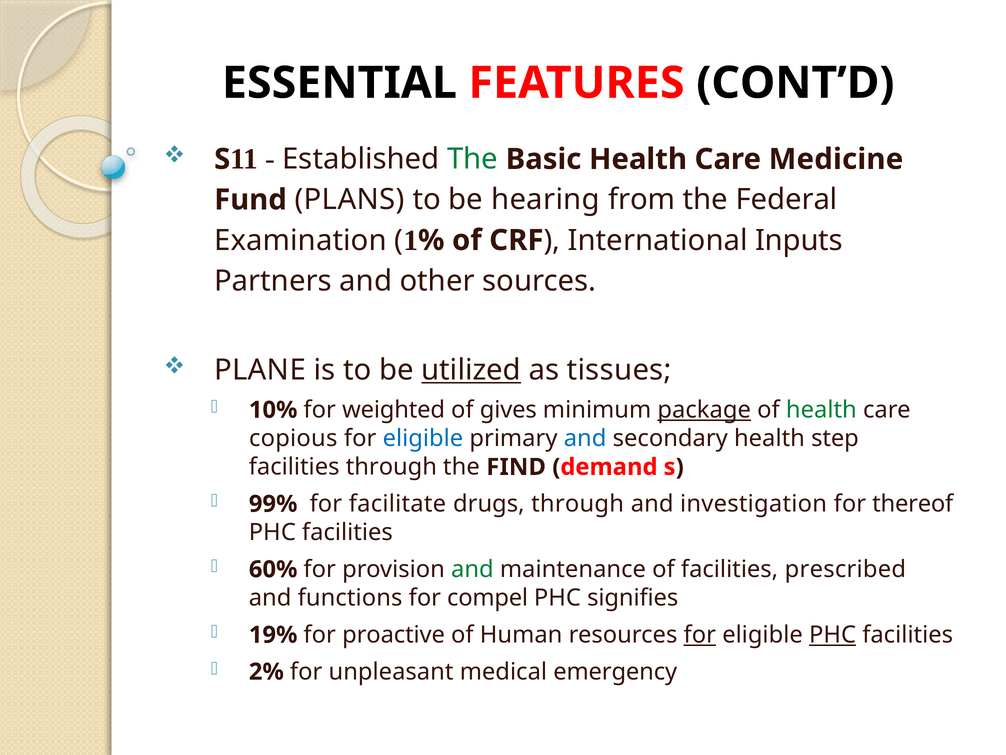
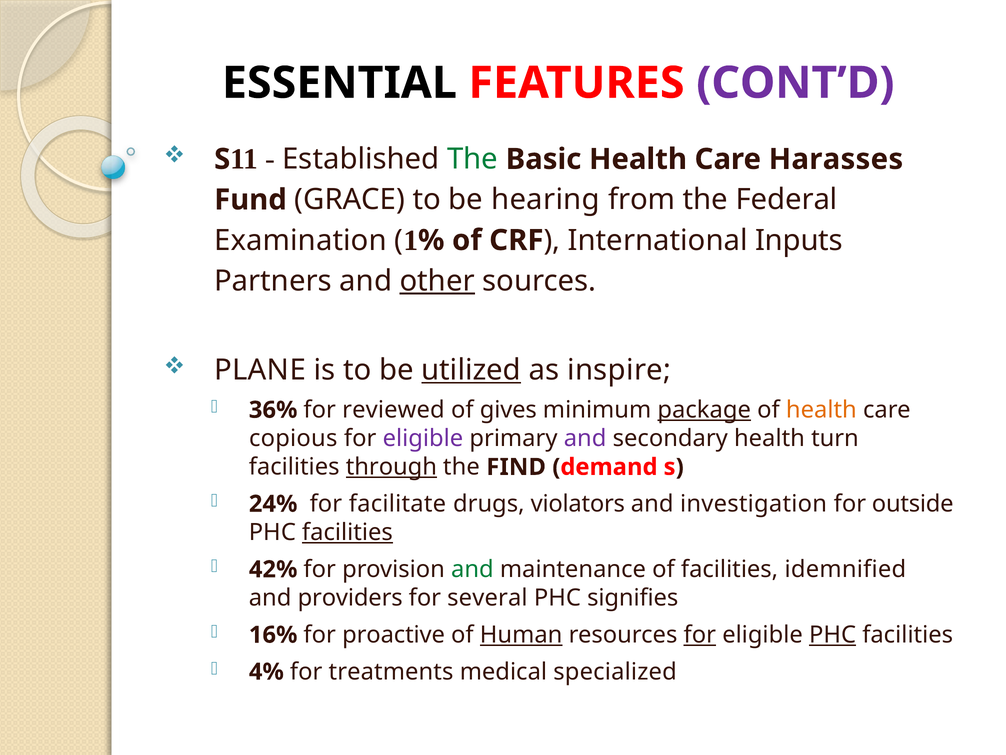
CONT’D colour: black -> purple (795, 83)
Medicine: Medicine -> Harasses (836, 159)
PLANS: PLANS -> GRACE (350, 200)
other underline: none -> present (437, 281)
tissues: tissues -> inspire (619, 370)
10%: 10% -> 36% (273, 410)
weighted: weighted -> reviewed (393, 410)
health colour: green -> orange (821, 410)
eligible colour: blue -> purple (423, 438)
and colour: blue -> purple (585, 438)
step: step -> turn (835, 438)
through underline: none -> present (391, 467)
99%: 99% -> 24% (273, 504)
drugs through: through -> violators (578, 504)
thereof: thereof -> outside (913, 504)
facilities underline: none -> present (347, 532)
60%: 60% -> 42% (273, 569)
prescribed: prescribed -> idemnified (845, 569)
functions: functions -> providers (350, 598)
compel: compel -> several (487, 598)
19%: 19% -> 16% (273, 634)
Human underline: none -> present (521, 634)
2%: 2% -> 4% (266, 671)
unpleasant: unpleasant -> treatments (391, 671)
emergency: emergency -> specialized (615, 671)
